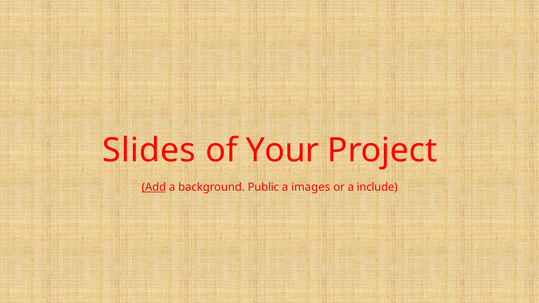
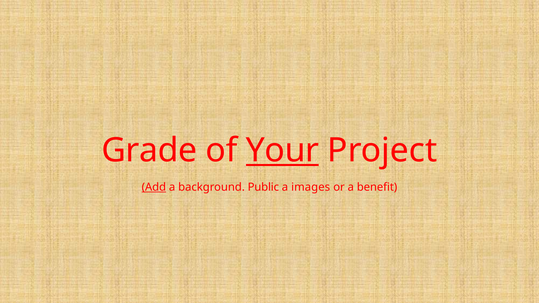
Slides: Slides -> Grade (149, 151)
Your underline: none -> present (282, 151)
include: include -> benefit (377, 187)
